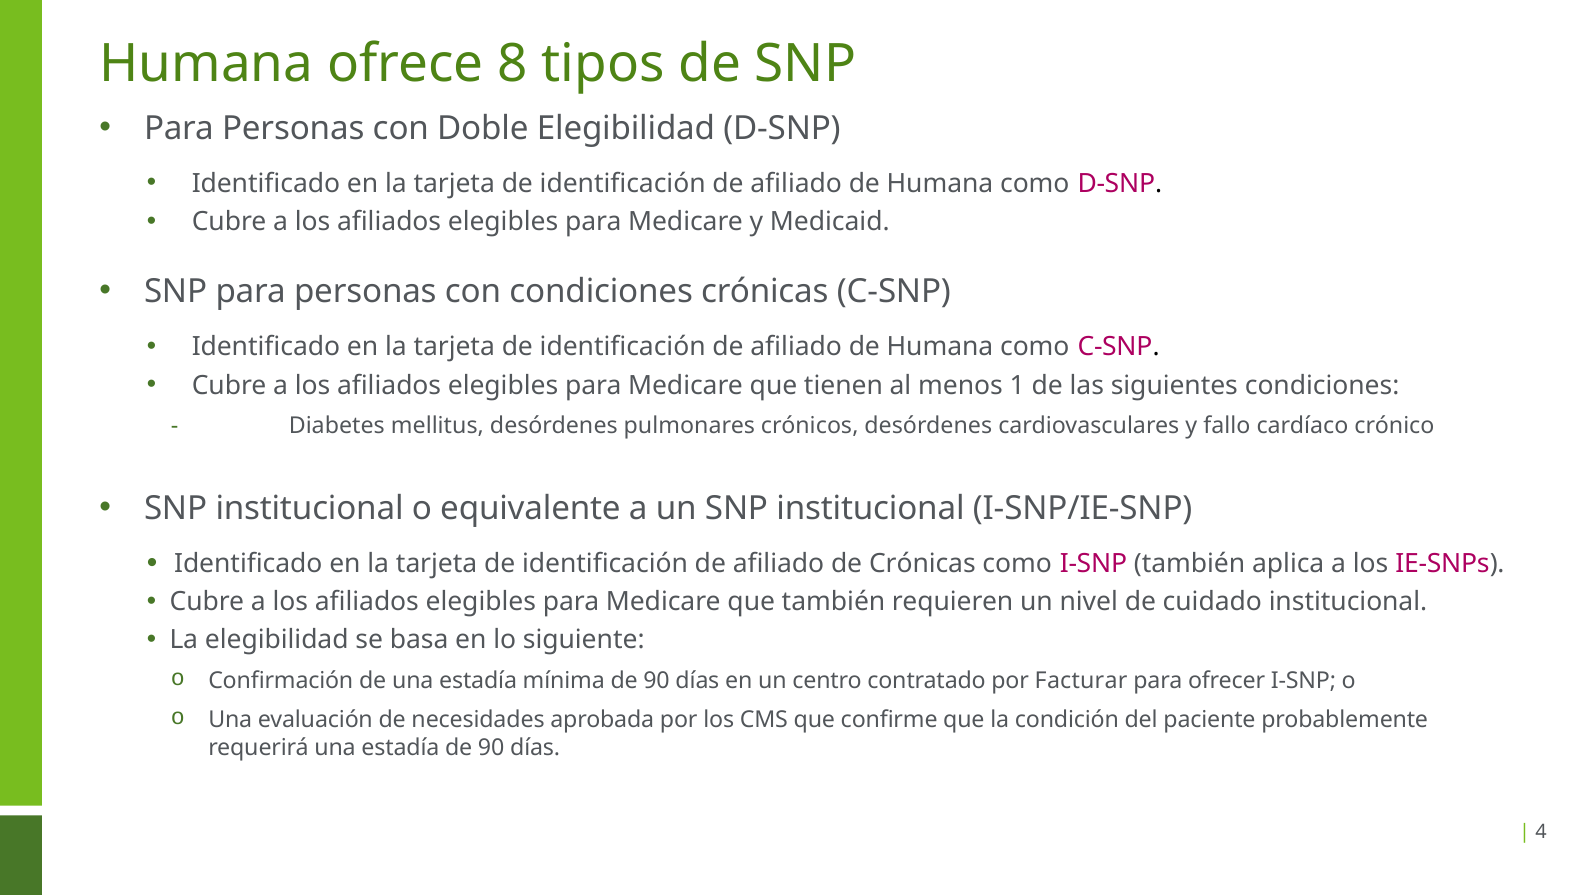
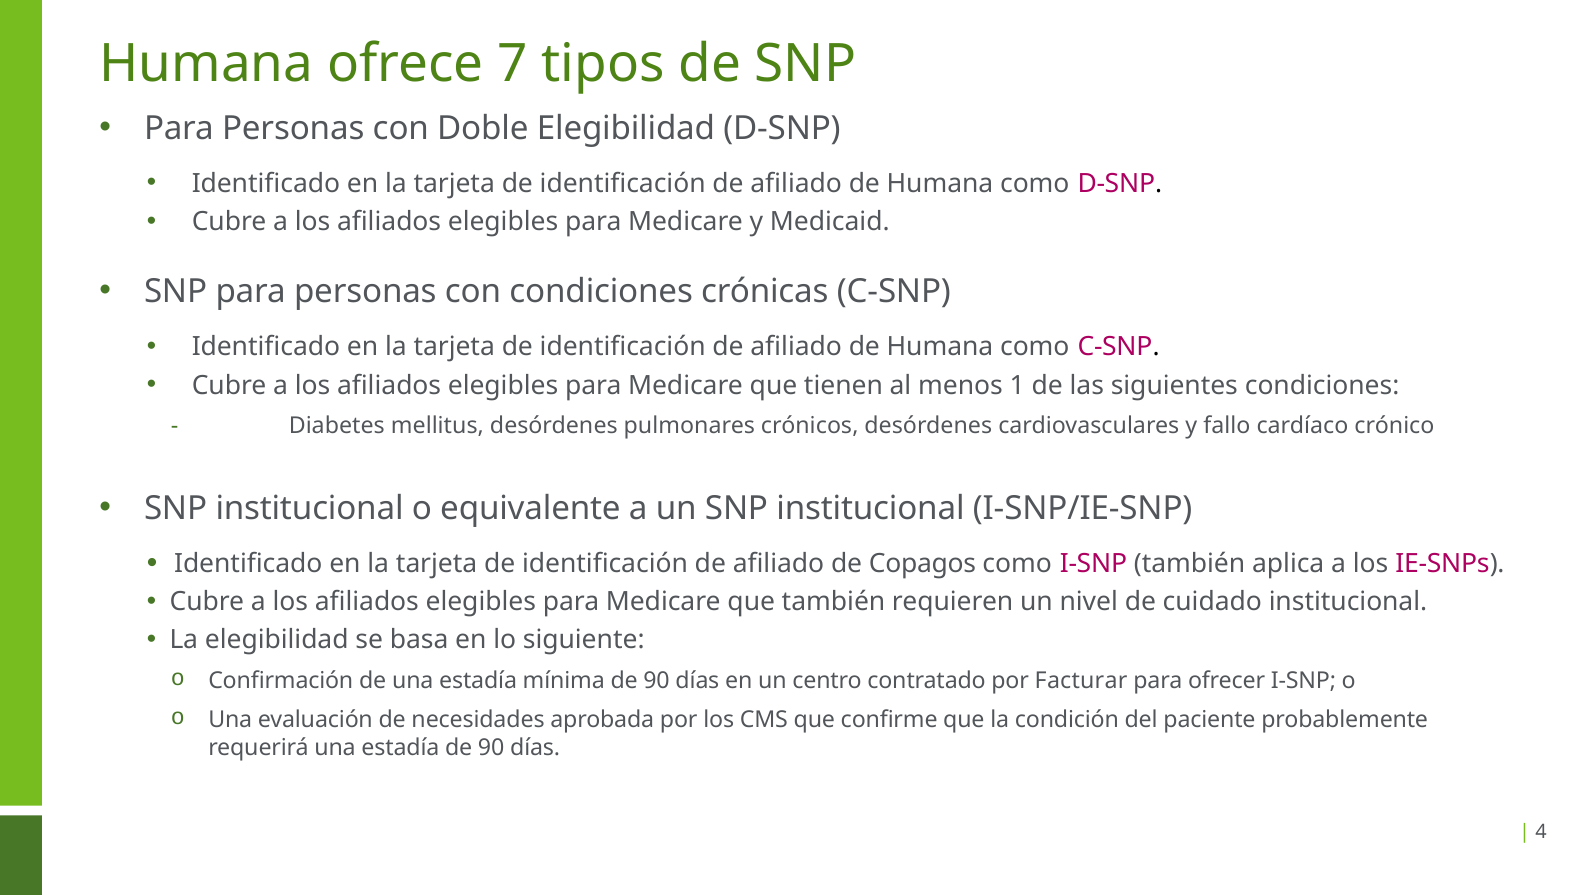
8: 8 -> 7 (513, 64)
de Crónicas: Crónicas -> Copagos (922, 564)
